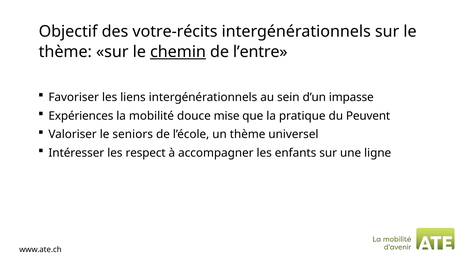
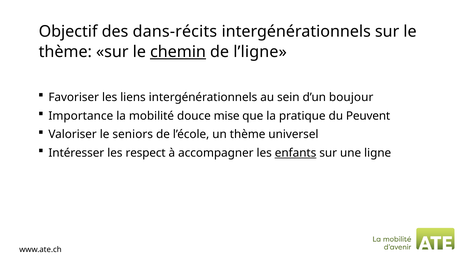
votre-récits: votre-récits -> dans-récits (175, 31)
l’entre: l’entre -> l’ligne (260, 52)
impasse: impasse -> boujour (351, 97)
Expériences: Expériences -> Importance (81, 116)
enfants underline: none -> present (296, 153)
